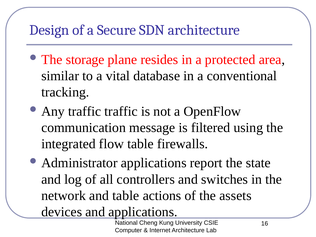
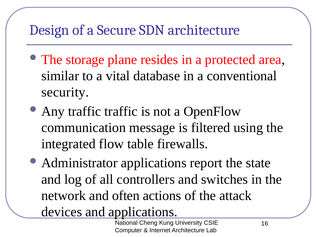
tracking: tracking -> security (65, 92)
and table: table -> often (126, 196)
assets: assets -> attack (236, 196)
